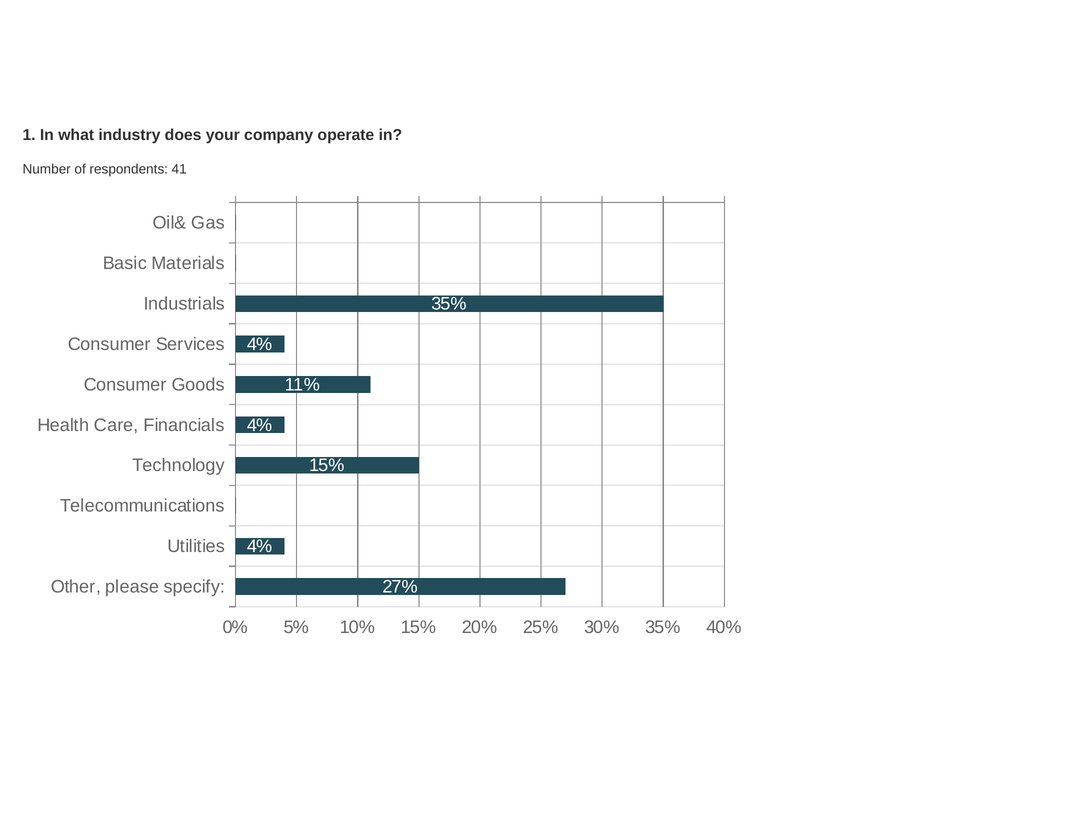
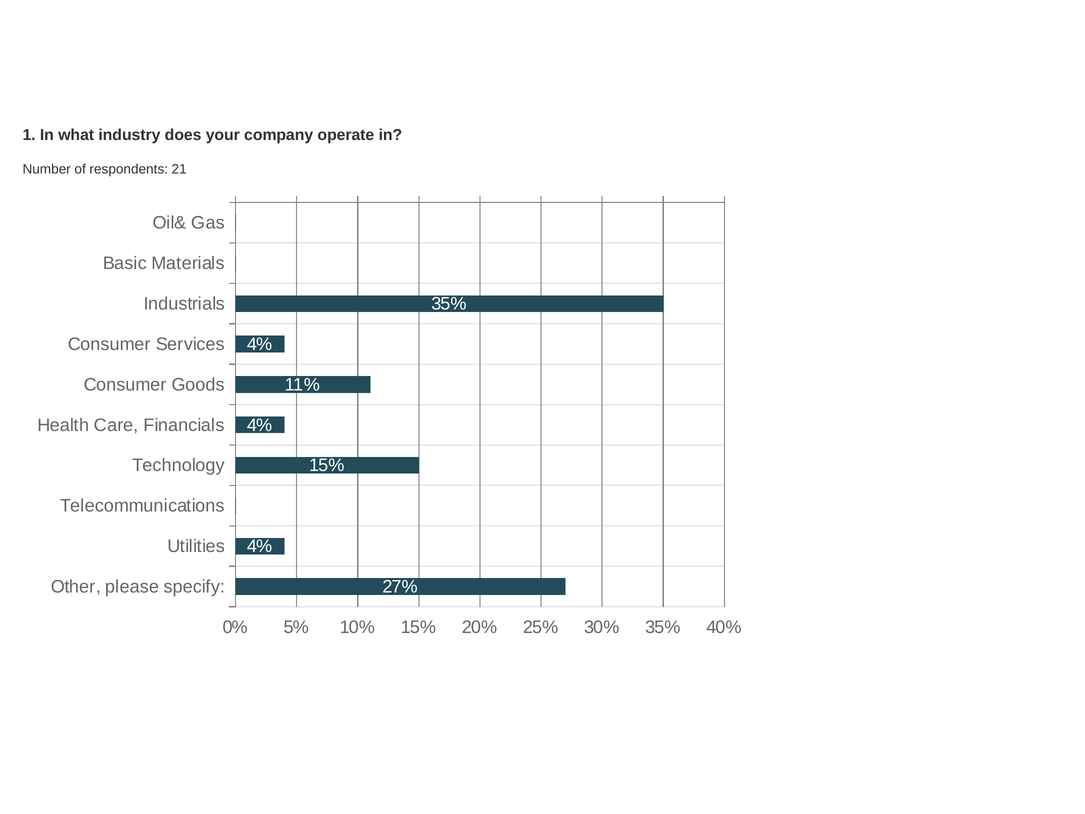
41: 41 -> 21 (179, 169)
